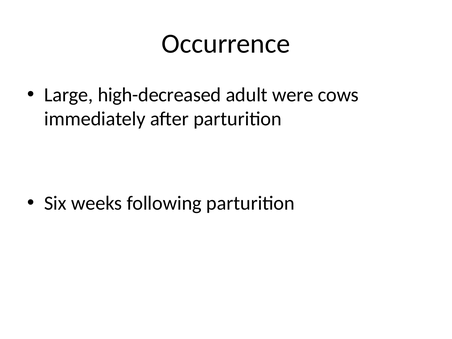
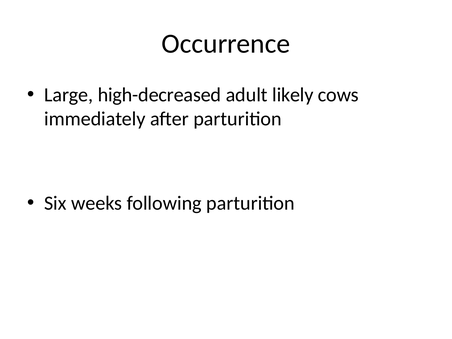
were: were -> likely (293, 95)
